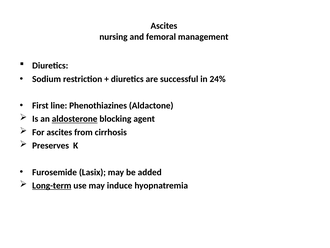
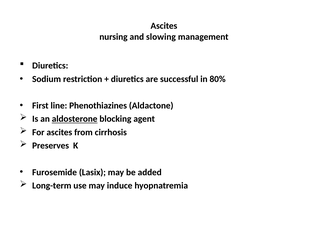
femoral: femoral -> slowing (161, 37)
24%: 24% -> 80% (218, 79)
Long-term underline: present -> none (52, 185)
